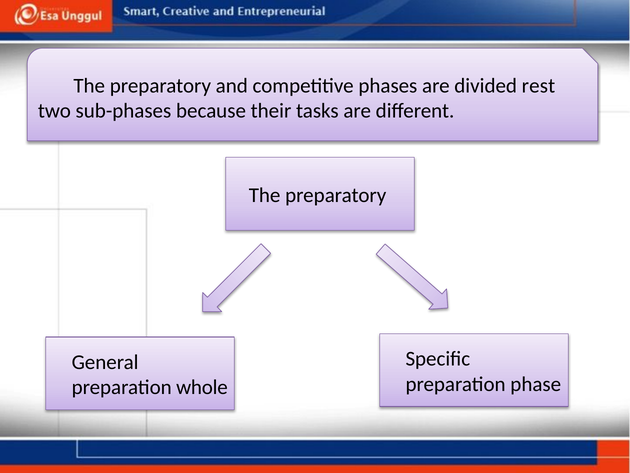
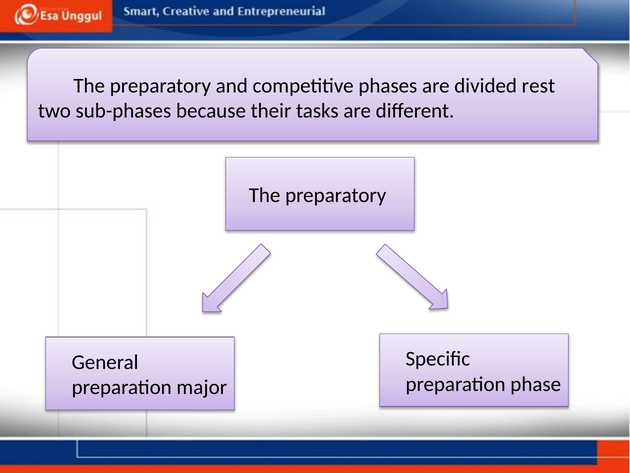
whole: whole -> major (202, 387)
